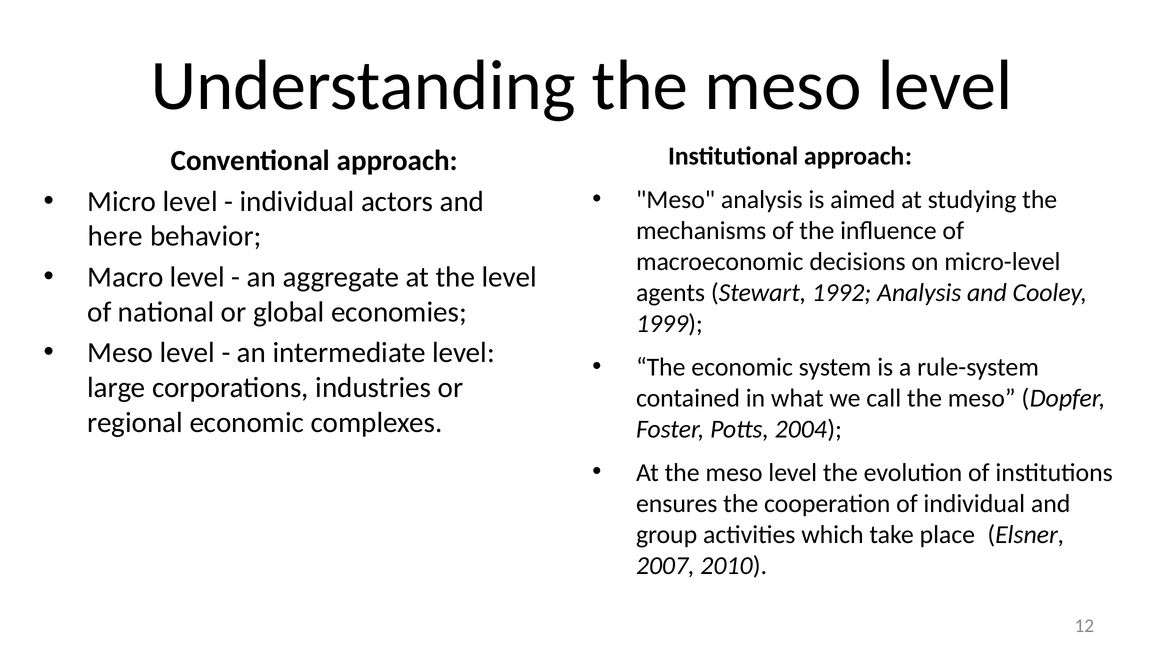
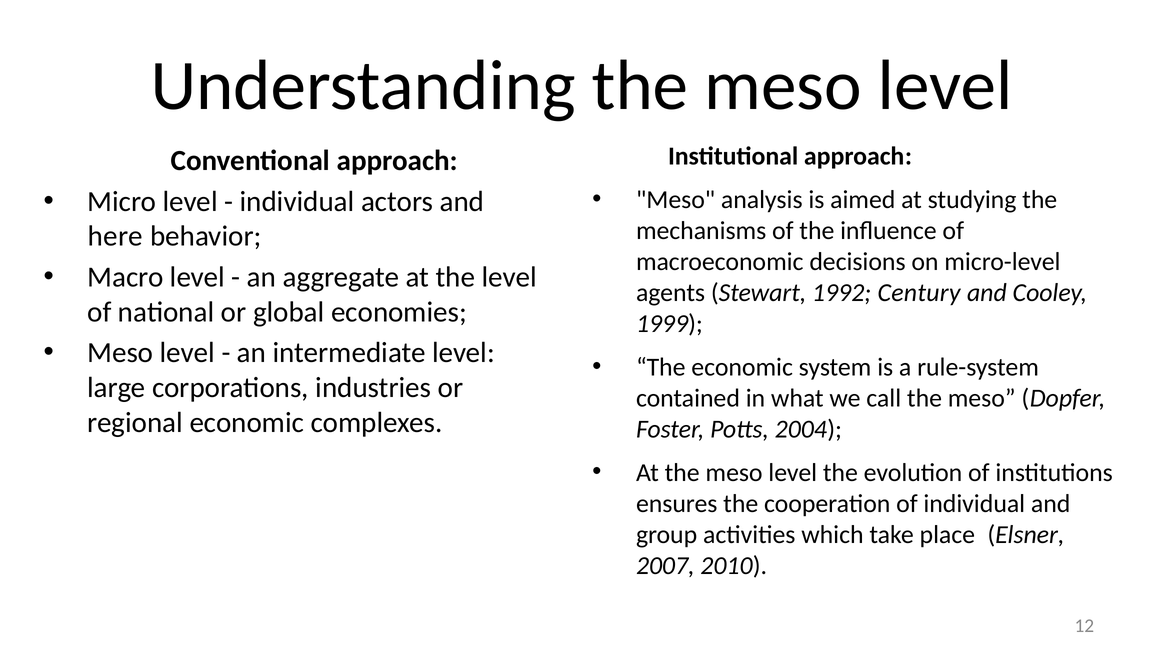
1992 Analysis: Analysis -> Century (919, 293)
